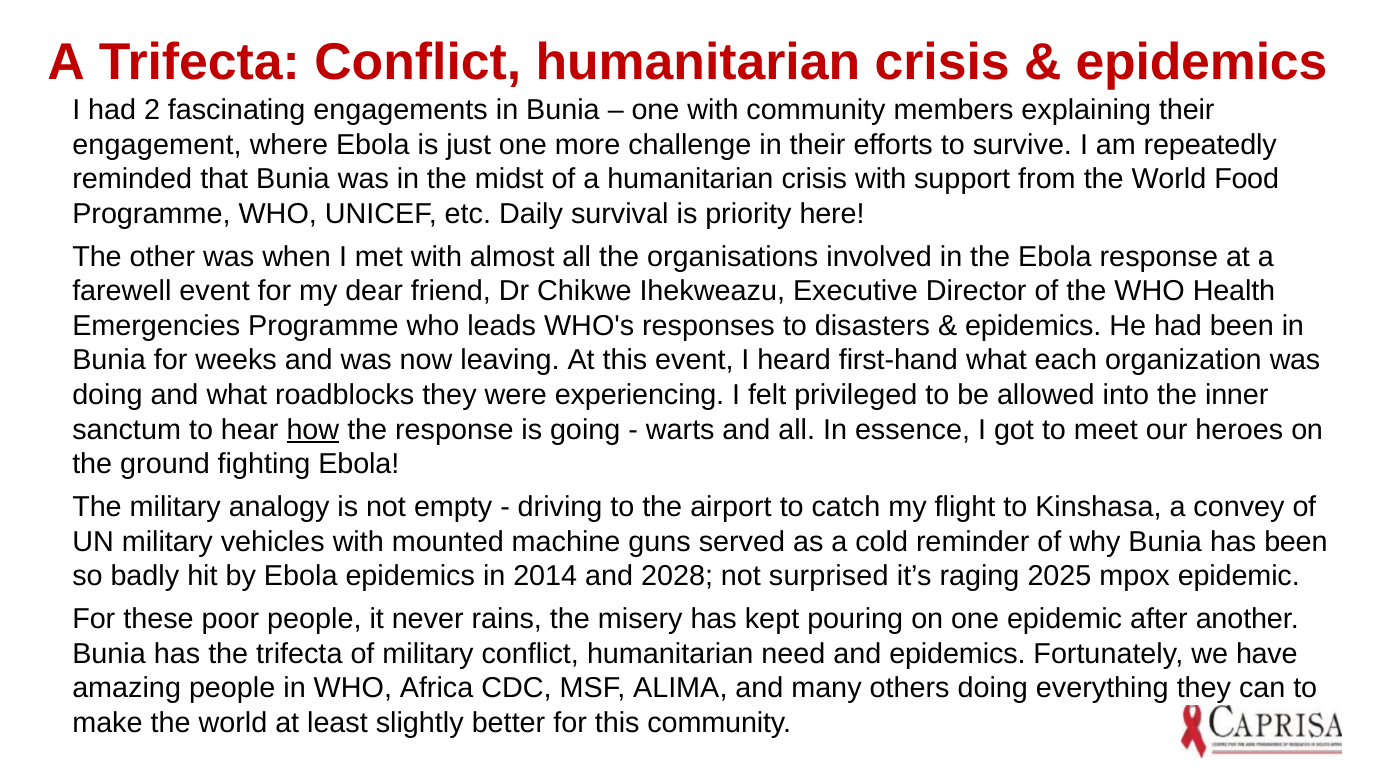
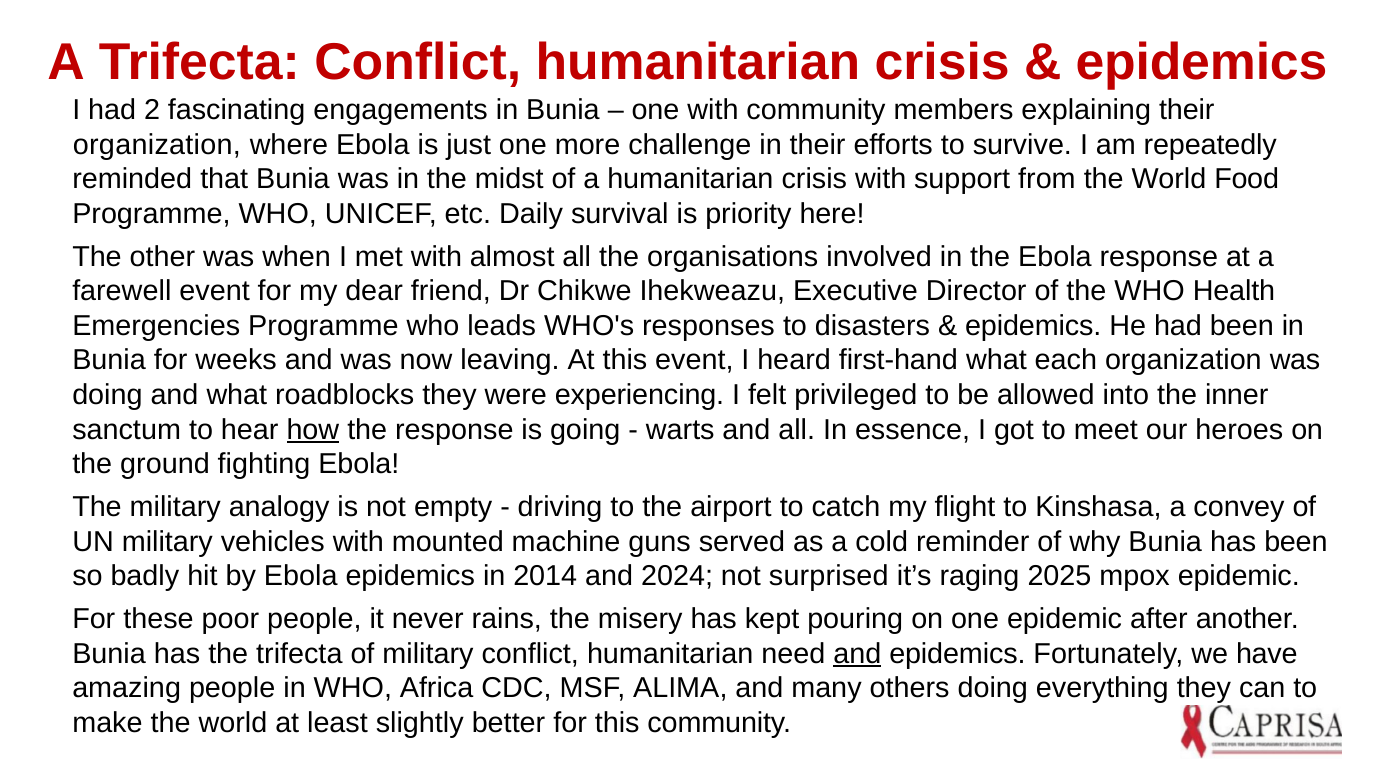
engagement: engagement -> organization (157, 145)
2028: 2028 -> 2024 (677, 576)
and underline: none -> present (857, 654)
